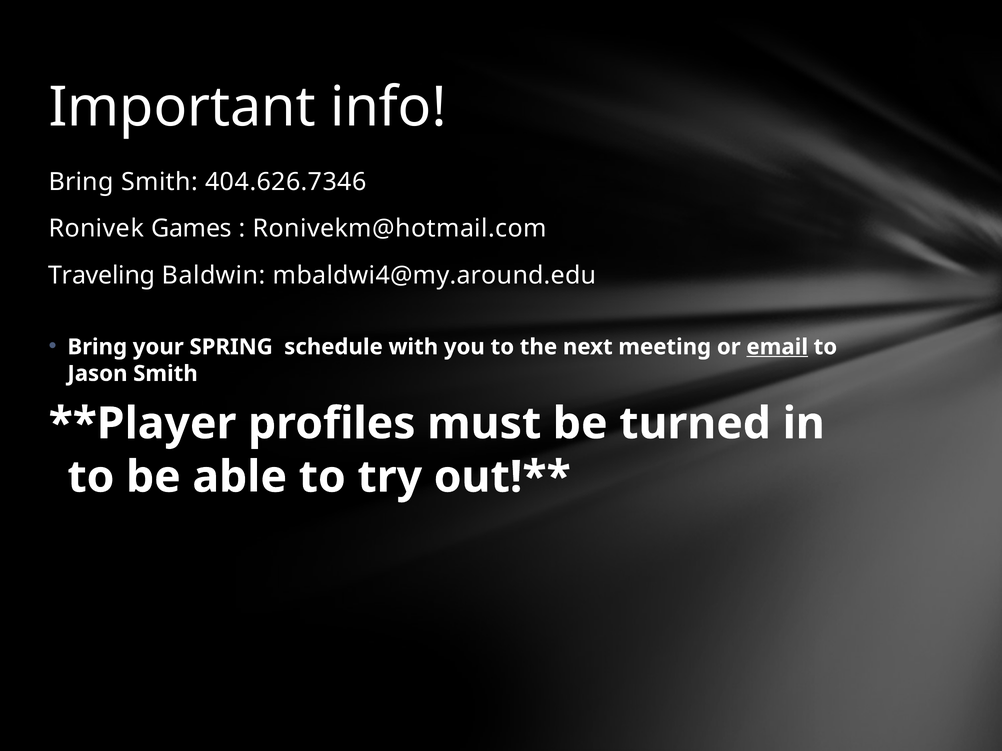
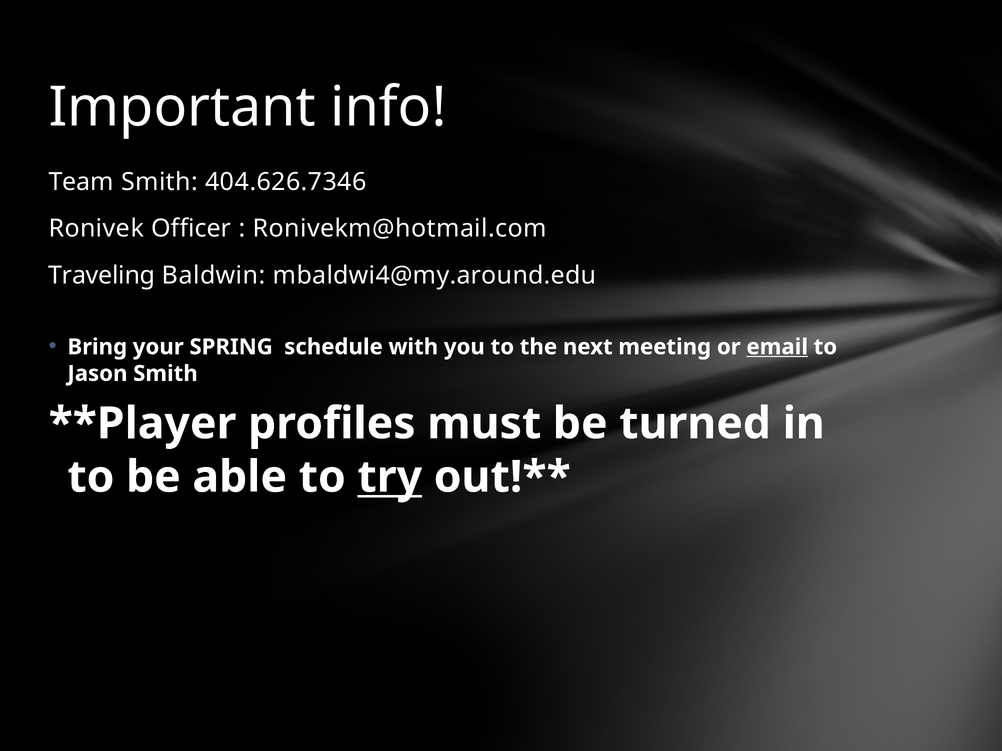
Bring: Bring -> Team (81, 182)
Games: Games -> Officer (191, 229)
try underline: none -> present (390, 477)
